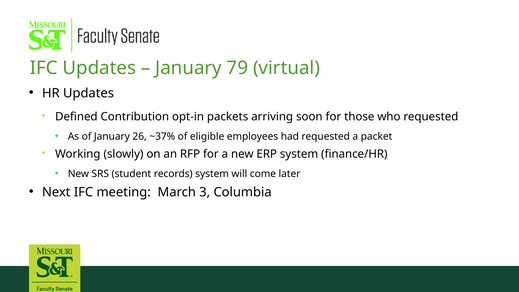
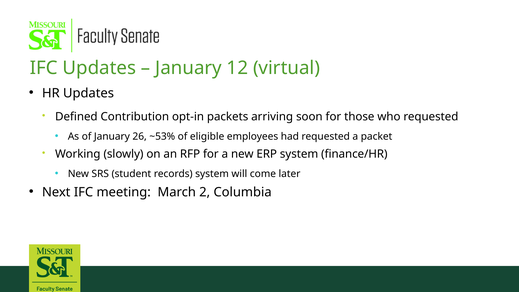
79: 79 -> 12 (237, 68)
~37%: ~37% -> ~53% (162, 137)
3: 3 -> 2 (205, 192)
